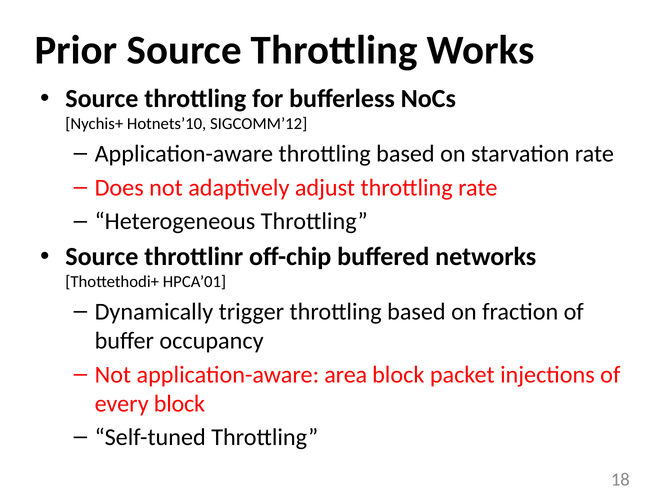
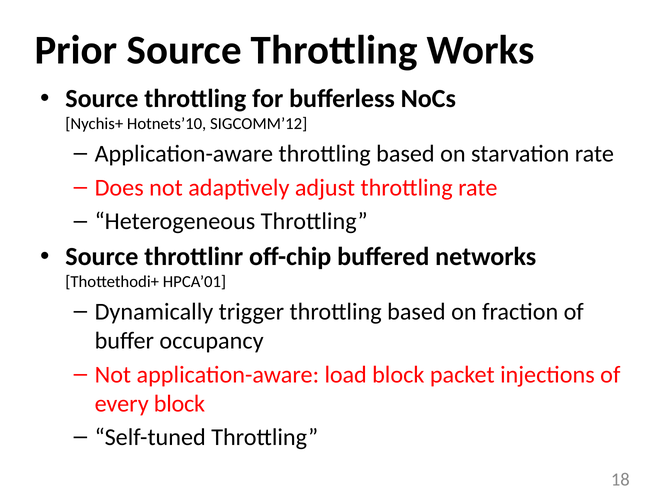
area: area -> load (346, 375)
